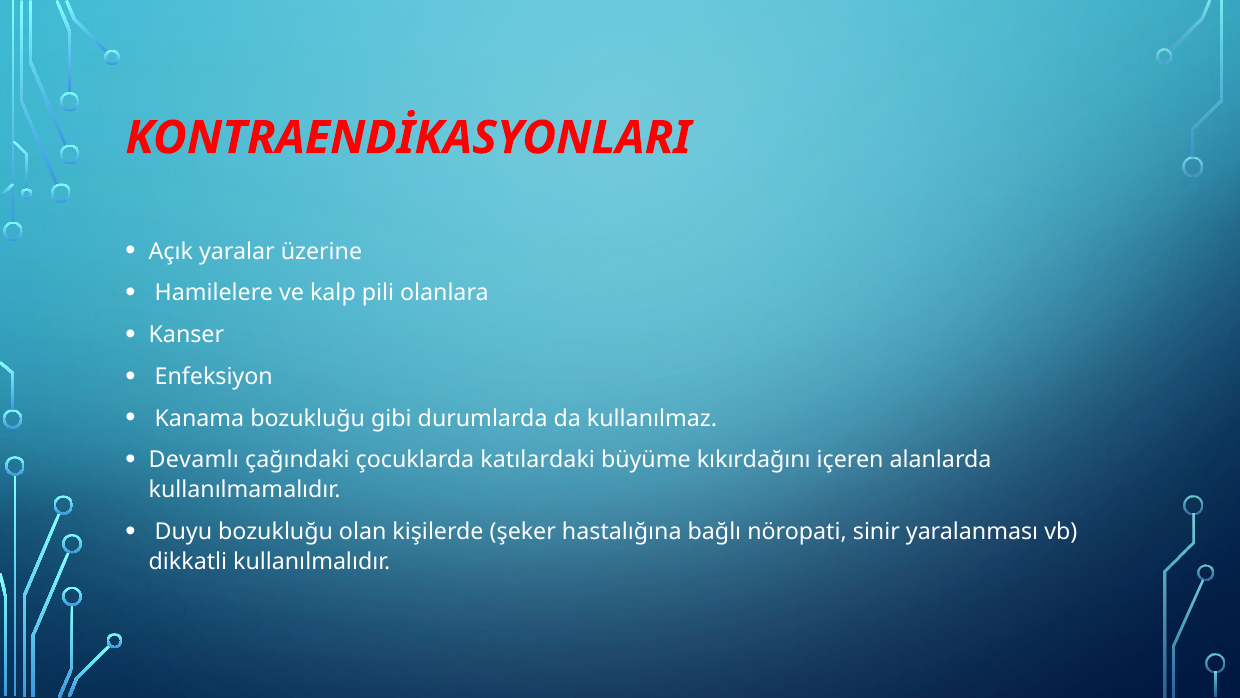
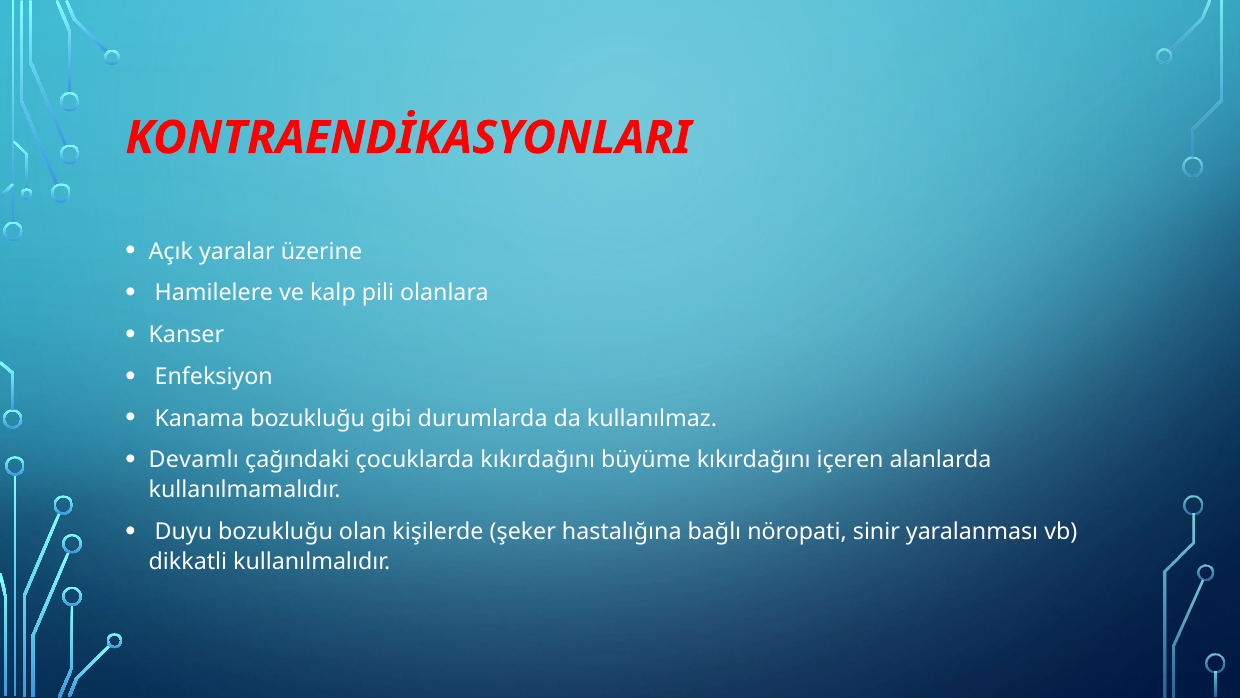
çocuklarda katılardaki: katılardaki -> kıkırdağını (538, 460)
